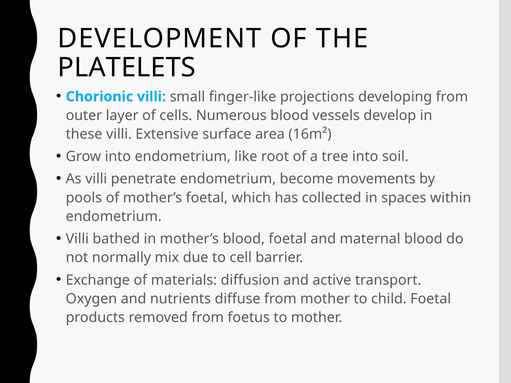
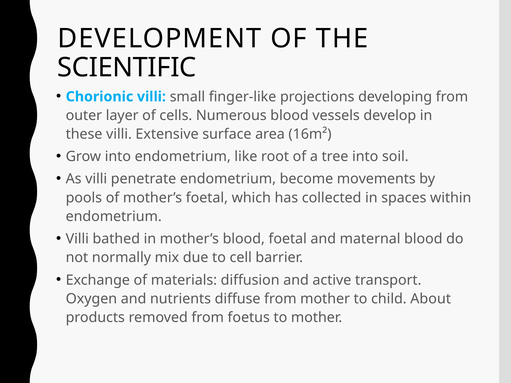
PLATELETS: PLATELETS -> SCIENTIFIC (127, 68)
child Foetal: Foetal -> About (431, 299)
